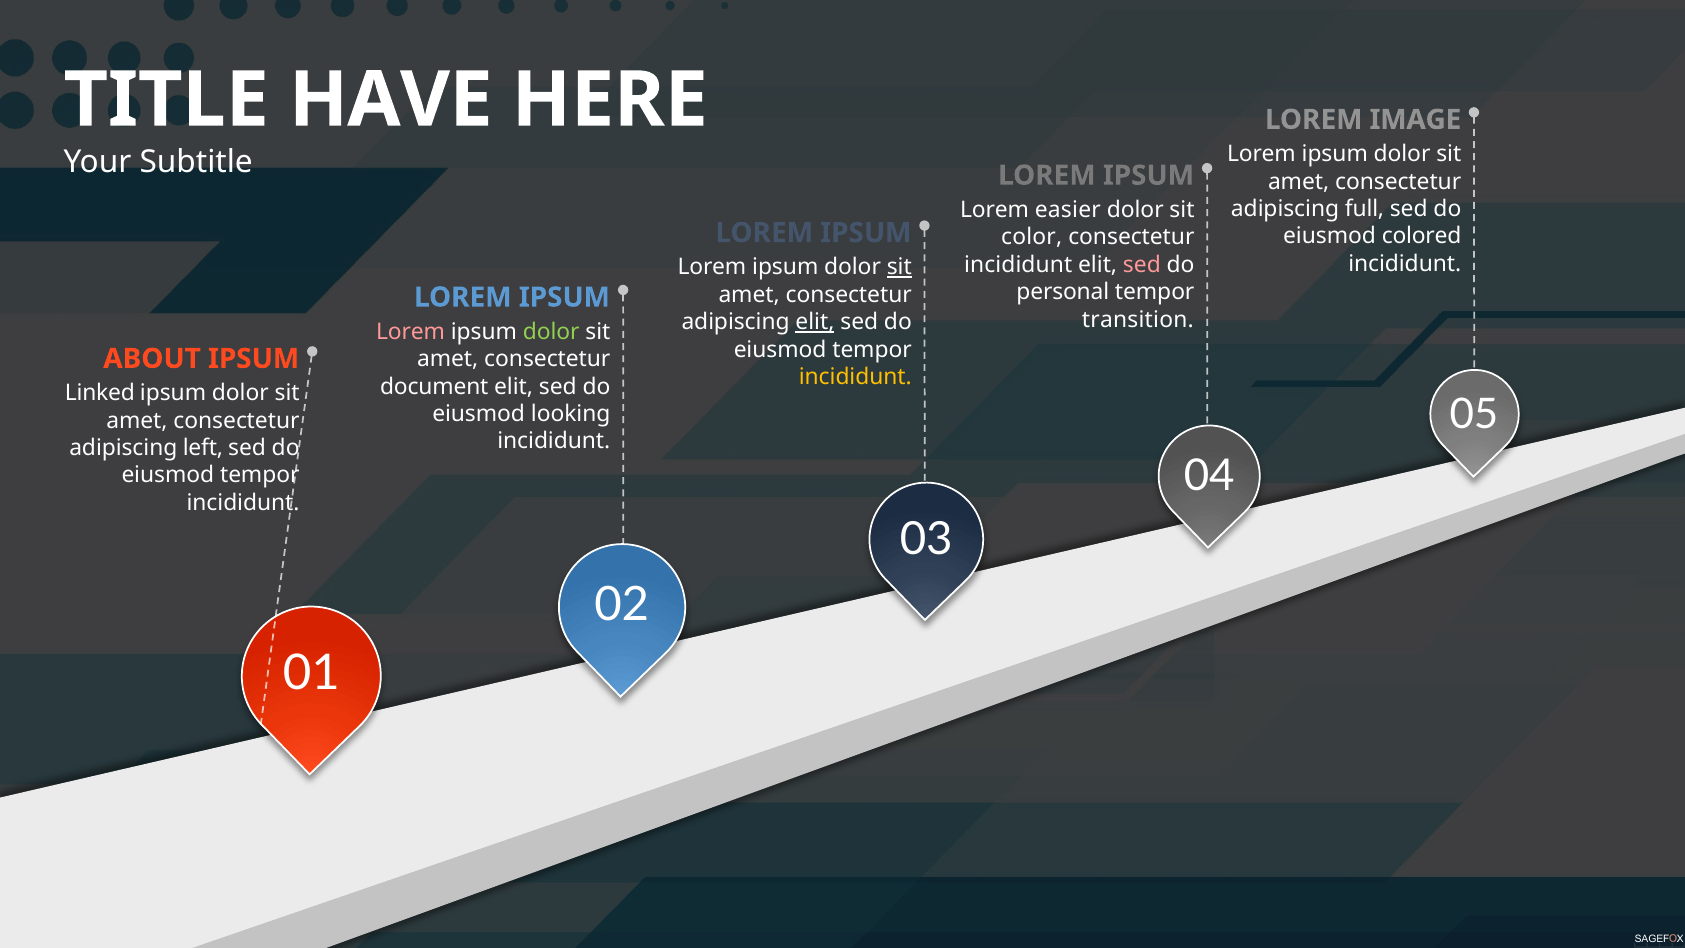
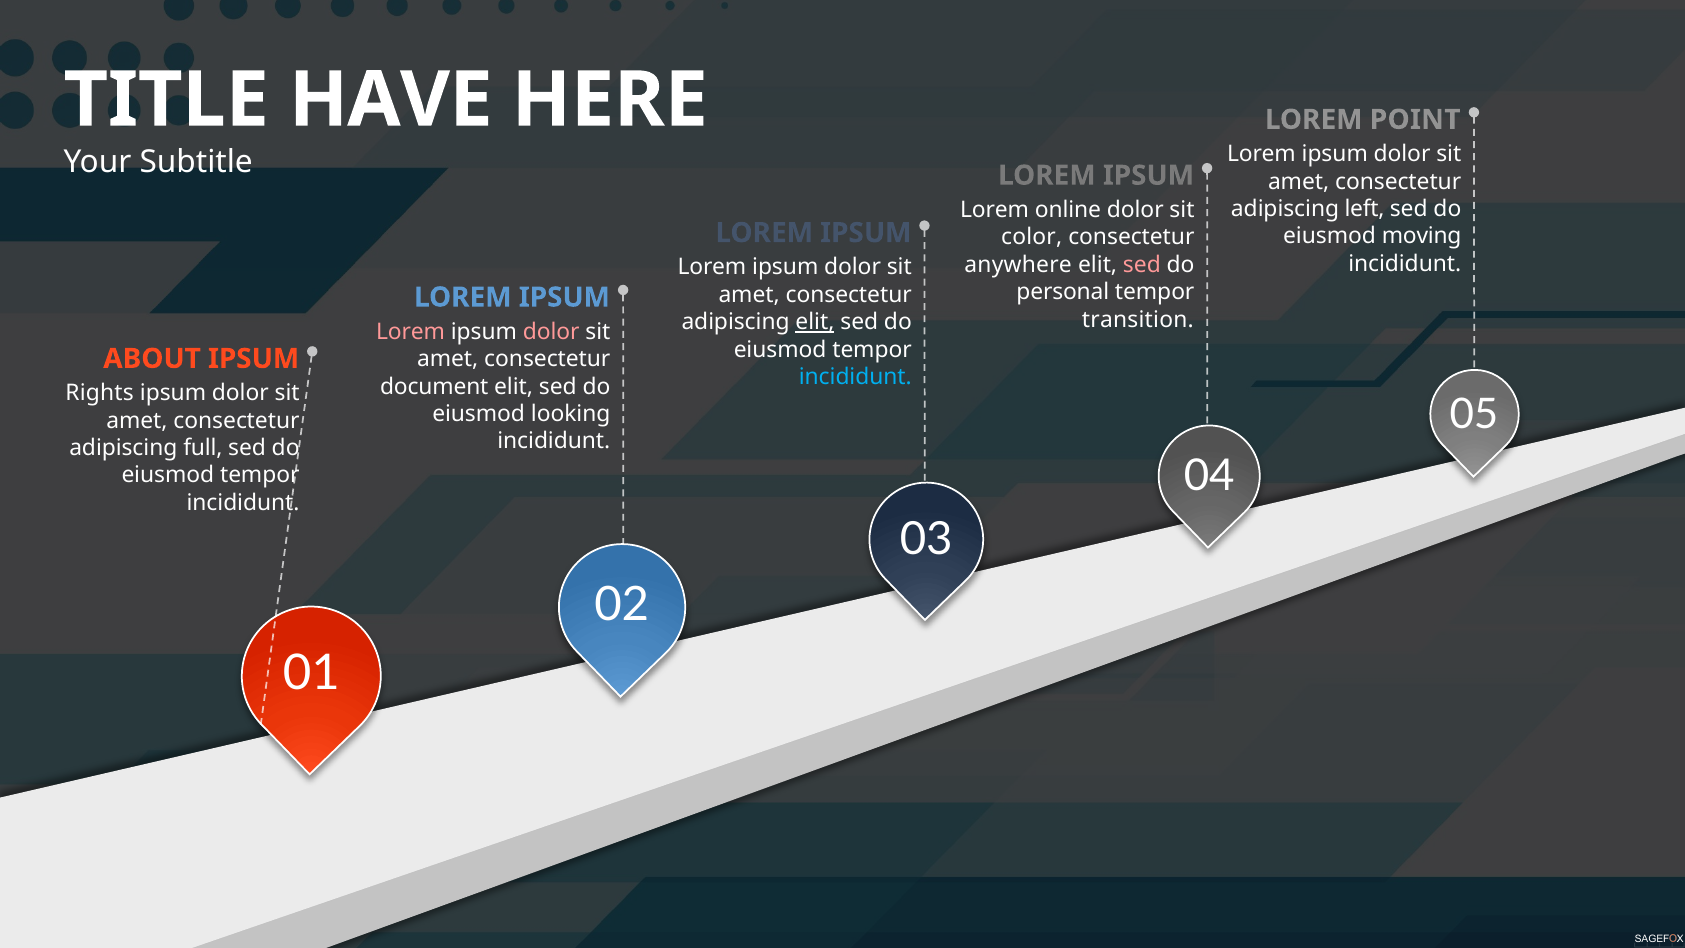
IMAGE: IMAGE -> POINT (1415, 120)
full: full -> left (1365, 209)
easier: easier -> online (1068, 210)
colored: colored -> moving (1422, 236)
incididunt: incididunt -> anywhere (1018, 265)
sit underline: present -> none (899, 267)
dolor colour: light green -> pink (551, 332)
incididunt colour: yellow -> light blue (855, 377)
Linked: Linked -> Rights (100, 393)
left: left -> full (203, 448)
